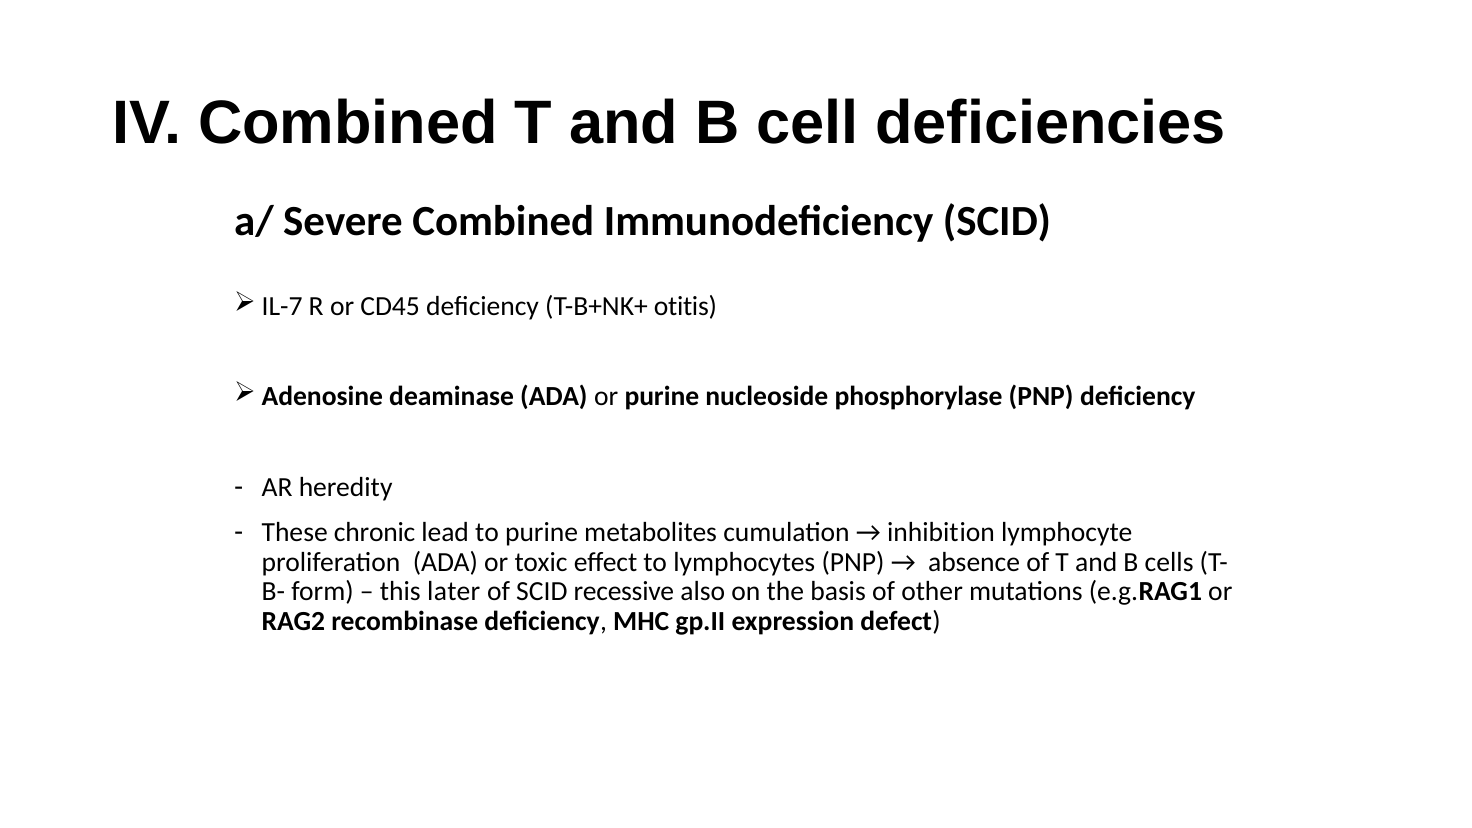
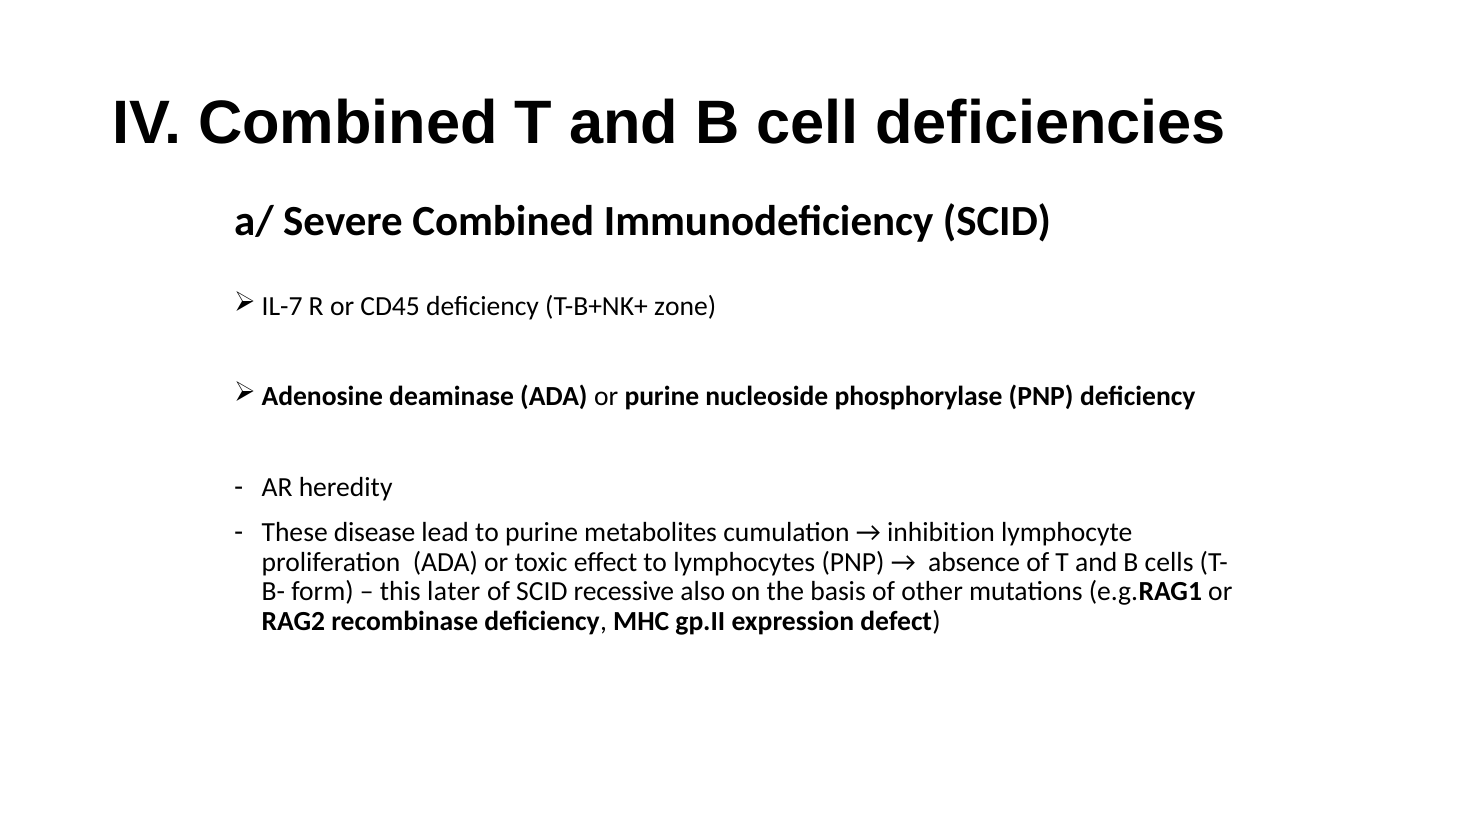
otitis: otitis -> zone (685, 306)
chronic: chronic -> disease (375, 532)
